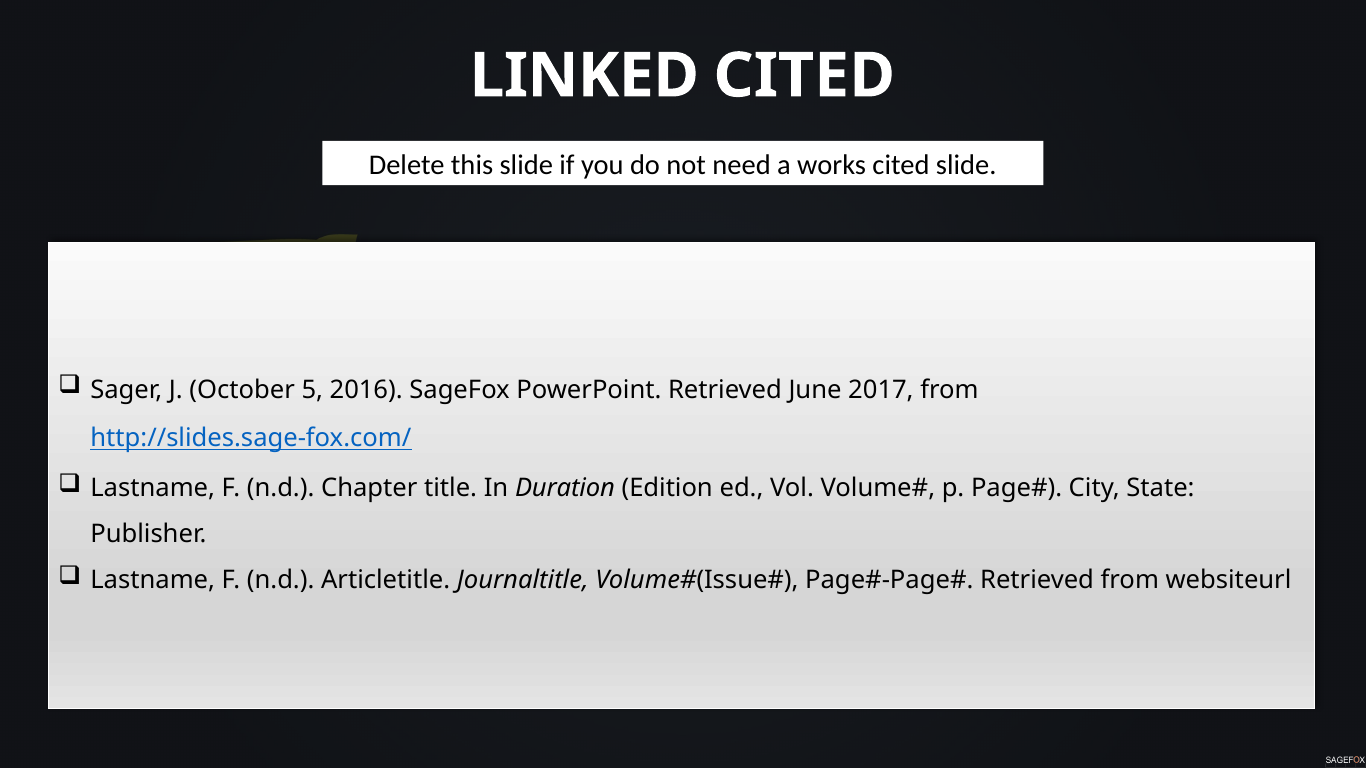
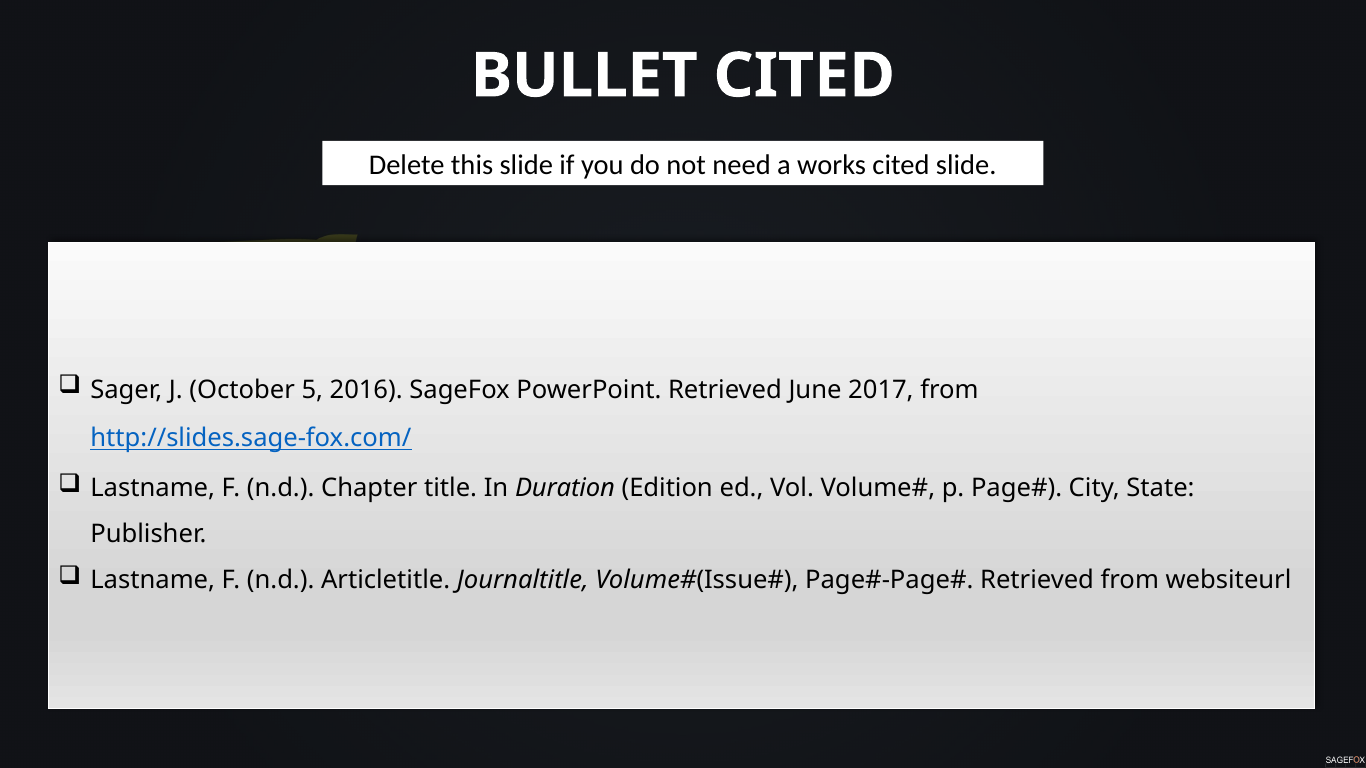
LINKED: LINKED -> BULLET (584, 76)
